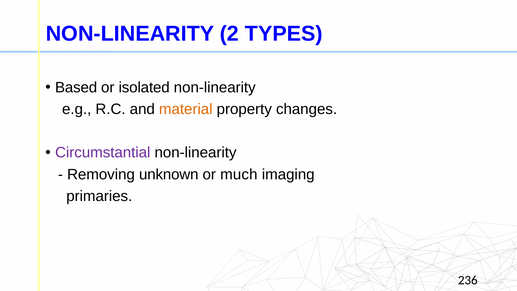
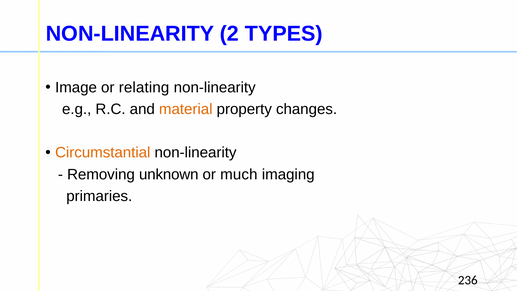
Based: Based -> Image (76, 88)
isolated: isolated -> relating (144, 88)
Circumstantial colour: purple -> orange (103, 153)
